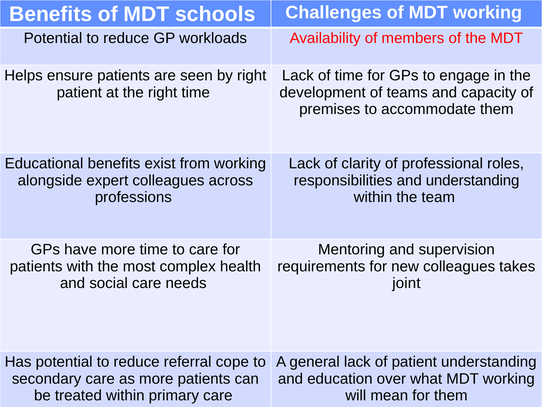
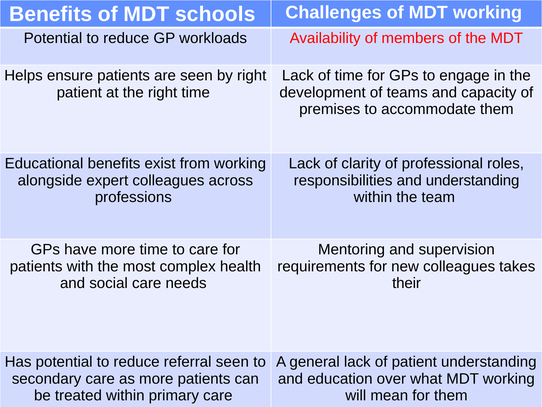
joint: joint -> their (407, 283)
referral cope: cope -> seen (232, 362)
